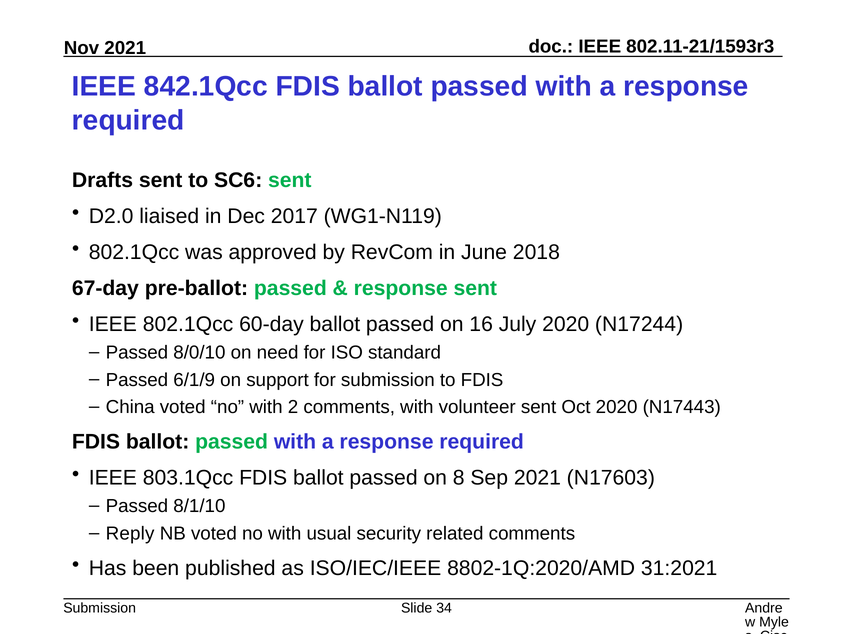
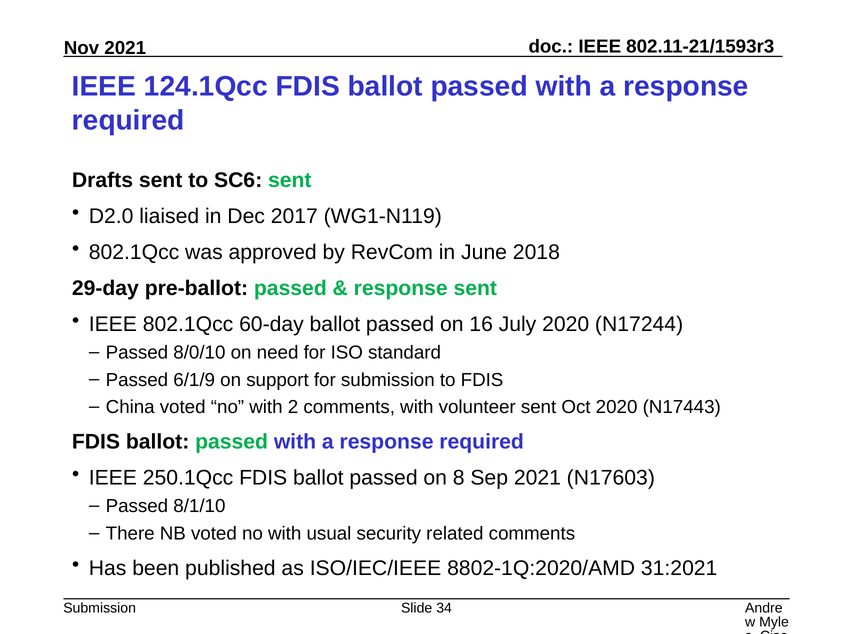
842.1Qcc: 842.1Qcc -> 124.1Qcc (206, 87)
67-day: 67-day -> 29-day (105, 288)
803.1Qcc: 803.1Qcc -> 250.1Qcc (188, 478)
Reply: Reply -> There (130, 534)
